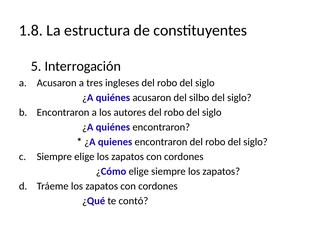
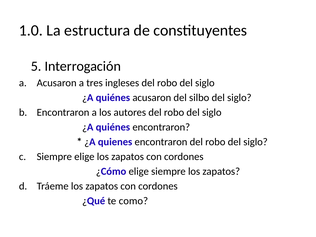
1.8: 1.8 -> 1.0 (31, 30)
contó: contó -> como (133, 201)
